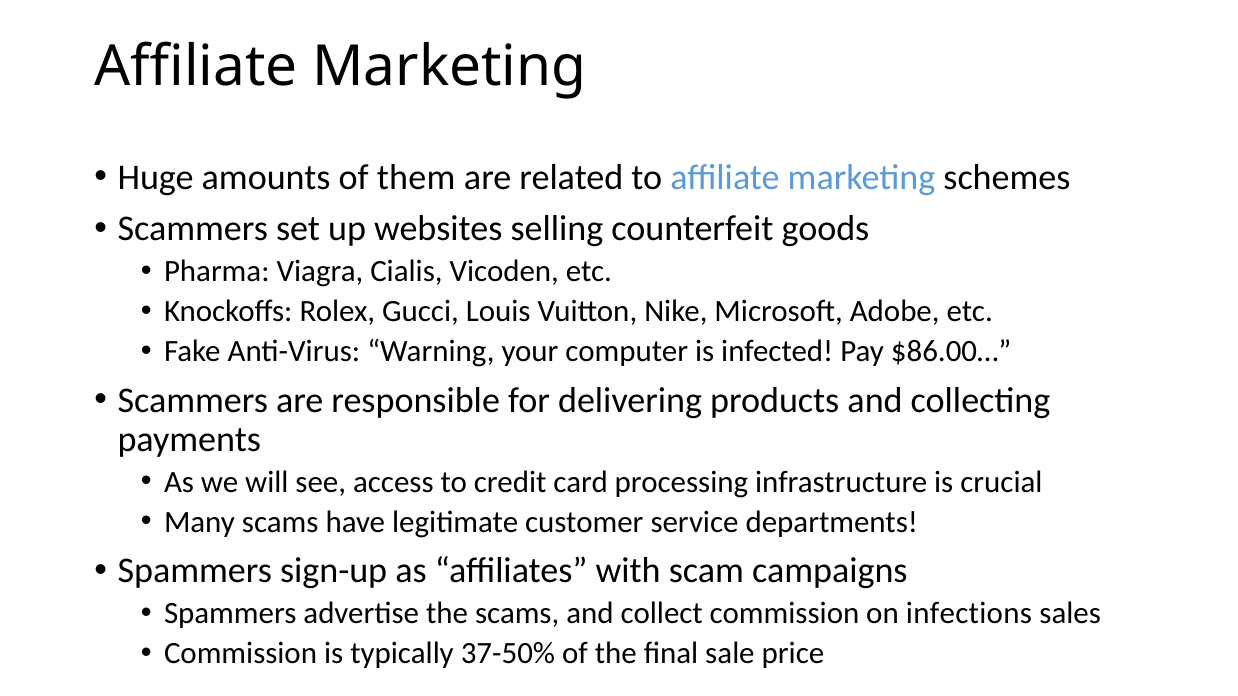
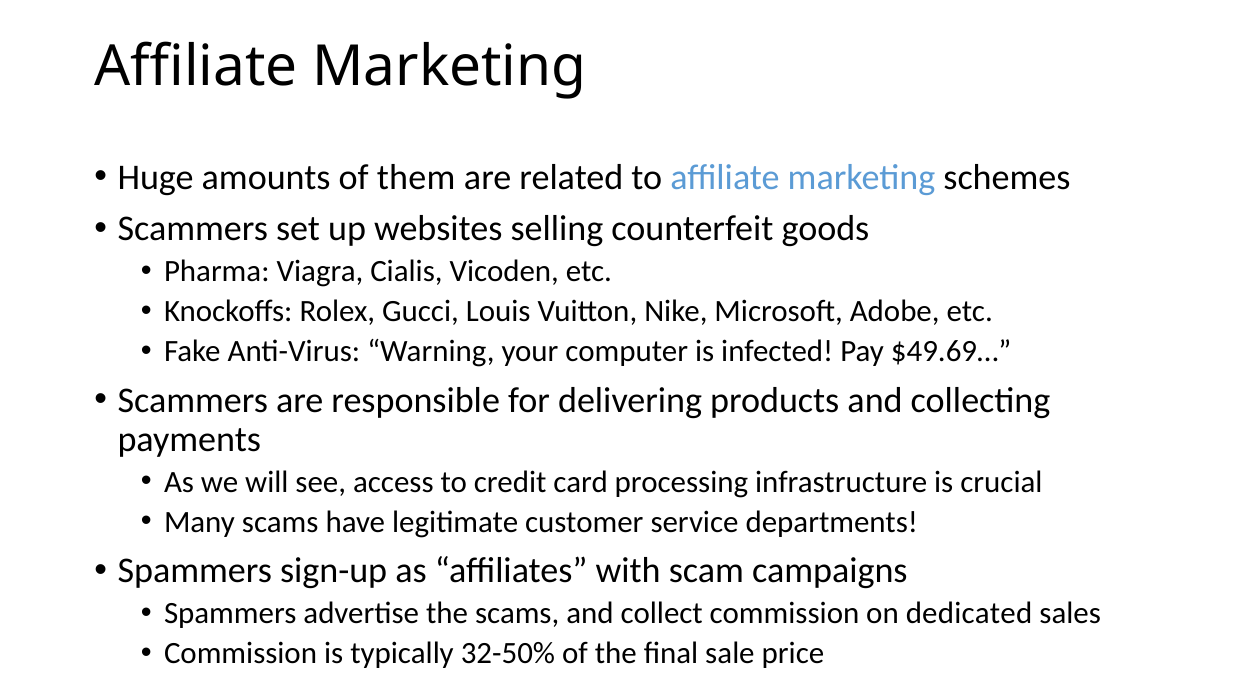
$86.00…: $86.00… -> $49.69… (951, 352)
infections: infections -> dedicated (969, 614)
37-50%: 37-50% -> 32-50% (508, 654)
